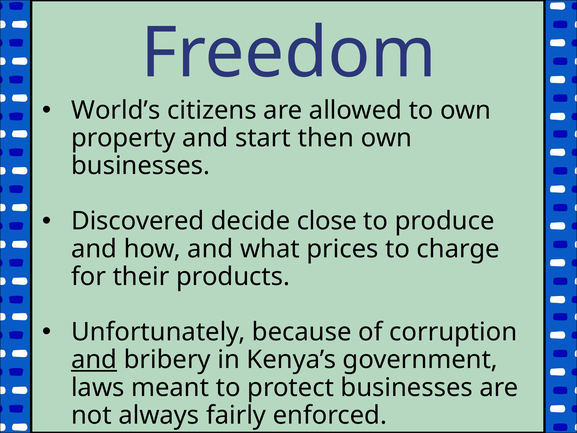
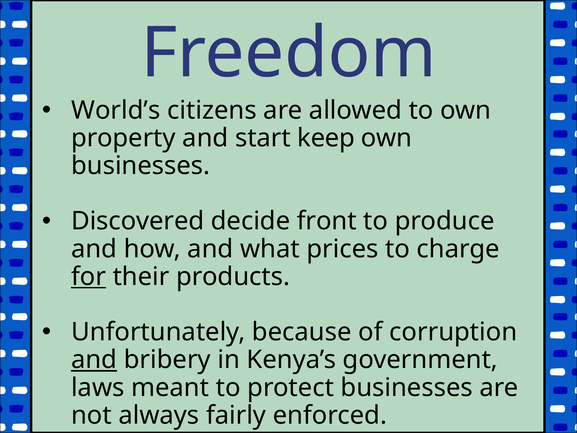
then: then -> keep (326, 138)
close: close -> front (327, 221)
for underline: none -> present (89, 276)
